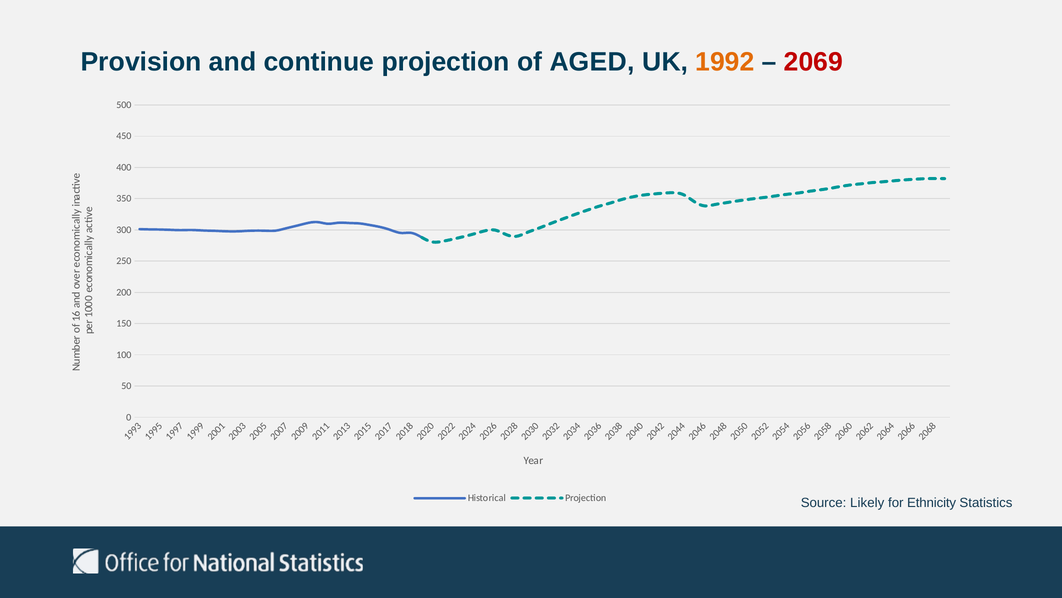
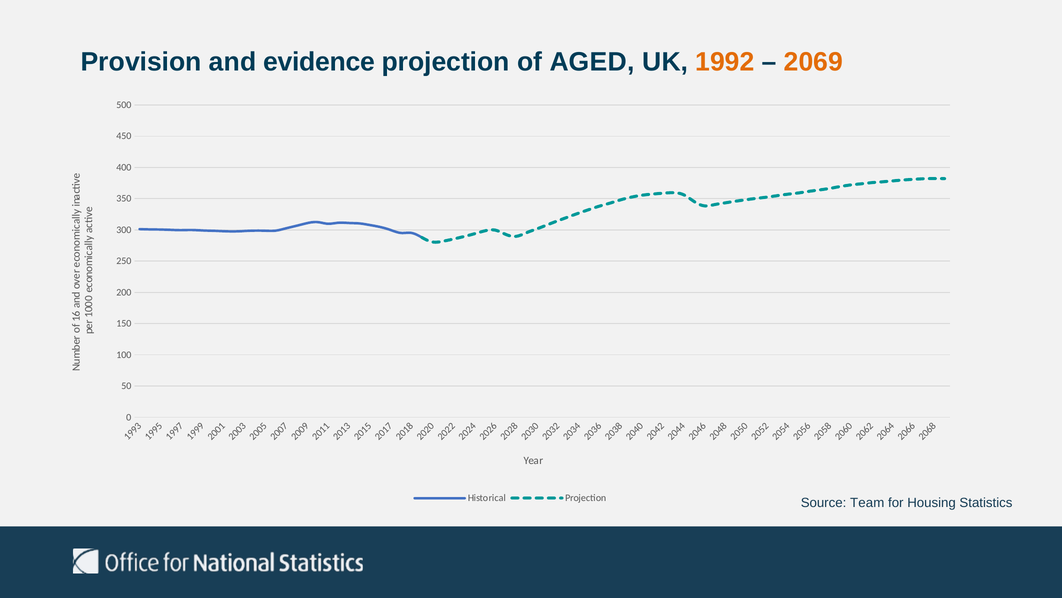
continue: continue -> evidence (319, 62)
2069 colour: red -> orange (813, 62)
Likely: Likely -> Team (867, 502)
Ethnicity: Ethnicity -> Housing (932, 502)
